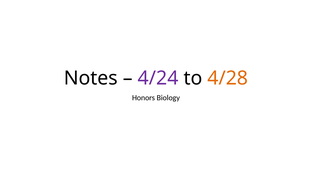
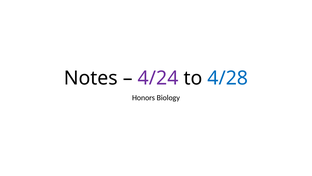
4/28 colour: orange -> blue (228, 78)
